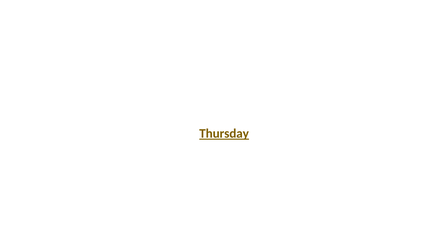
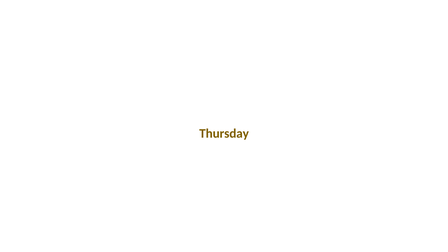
Thursday underline: present -> none (224, 134)
